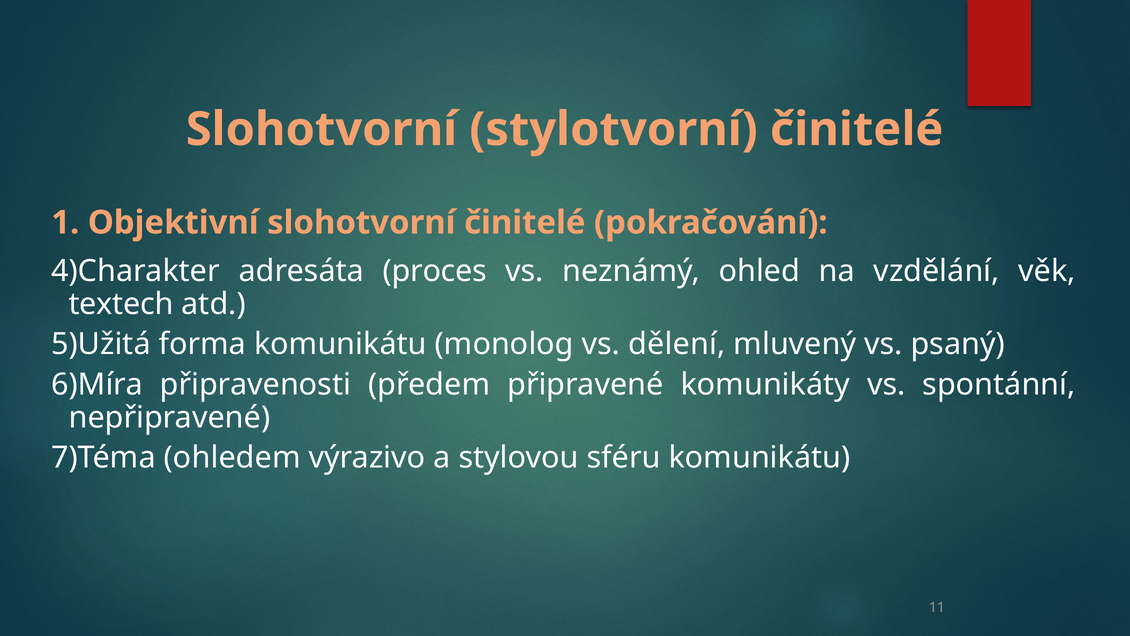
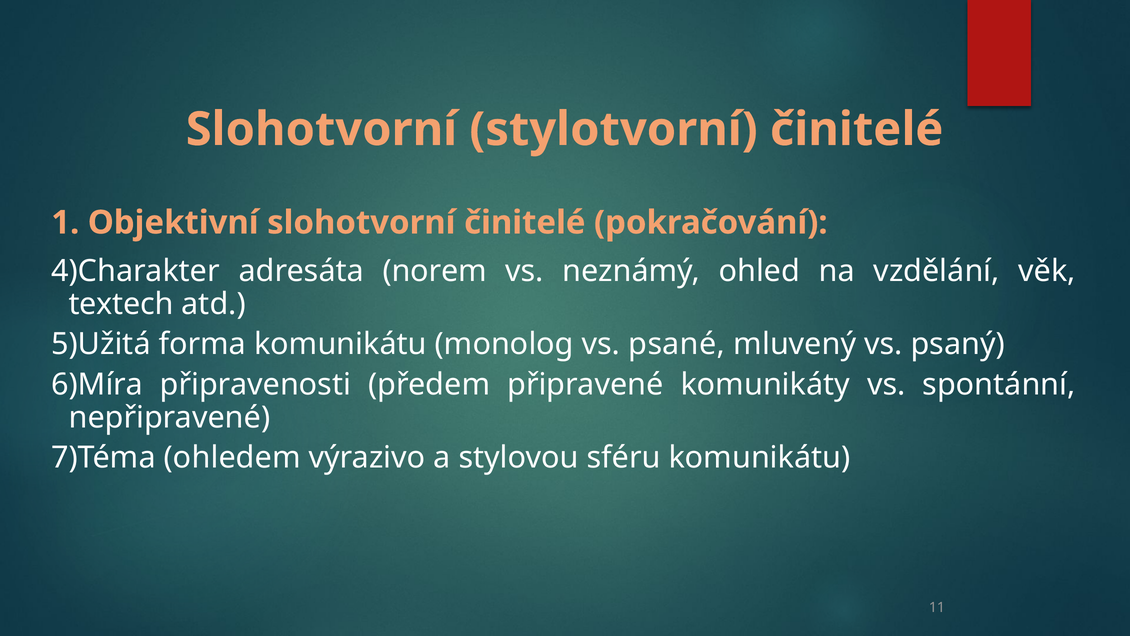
proces: proces -> norem (435, 271)
dělení: dělení -> psané (677, 344)
